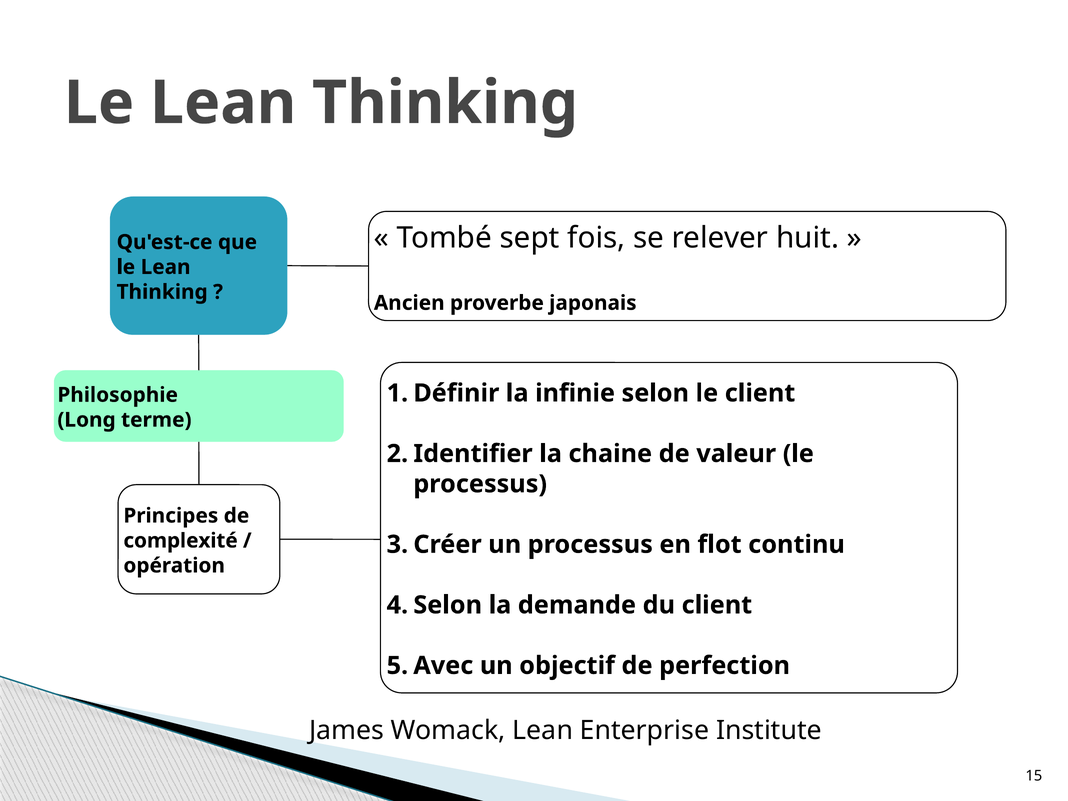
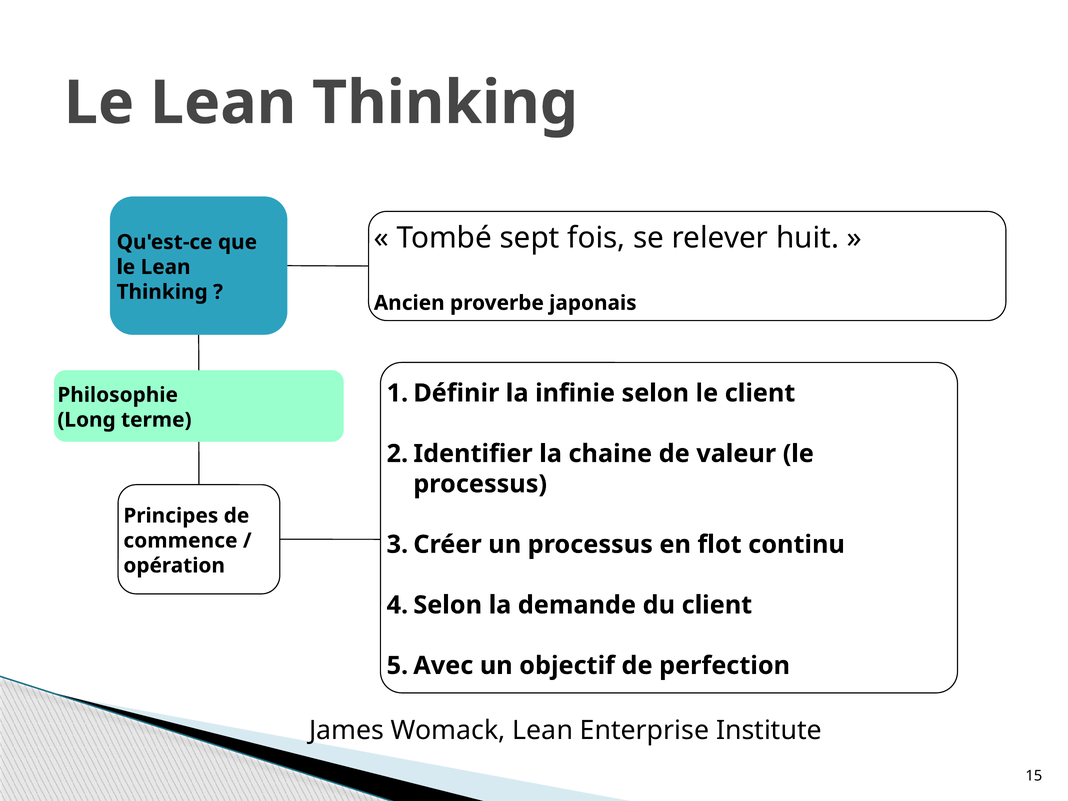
complexité: complexité -> commence (180, 541)
